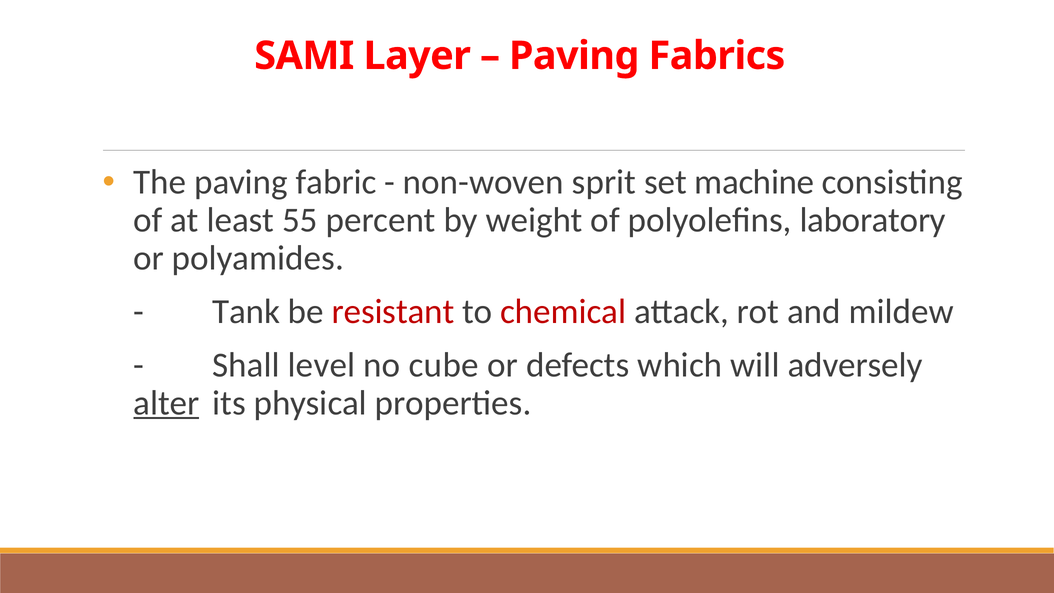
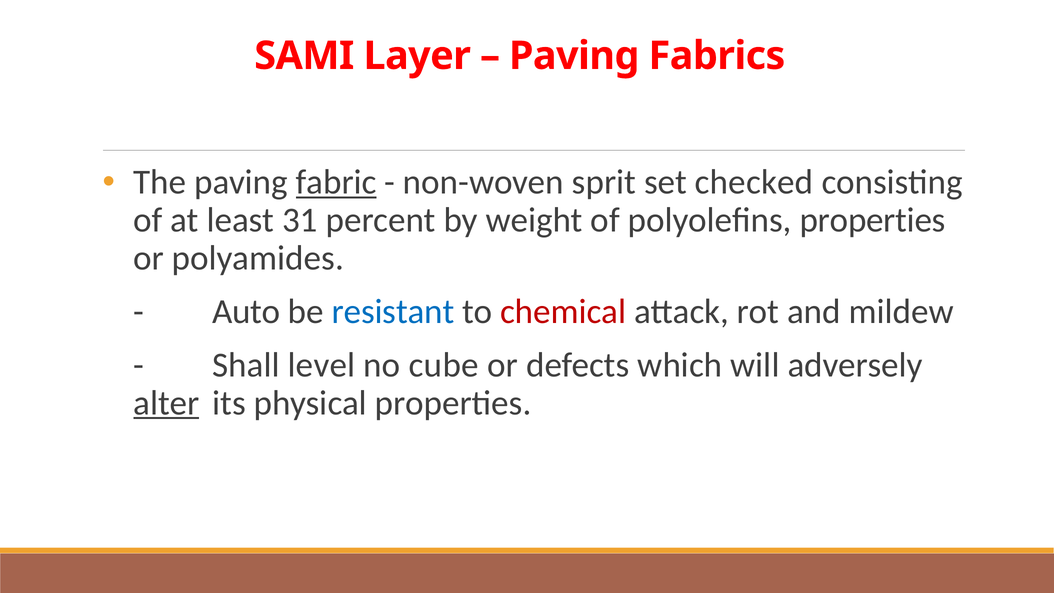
fabric underline: none -> present (336, 182)
machine: machine -> checked (754, 182)
55: 55 -> 31 (300, 220)
polyolefins laboratory: laboratory -> properties (873, 220)
Tank: Tank -> Auto (246, 312)
resistant colour: red -> blue (393, 312)
